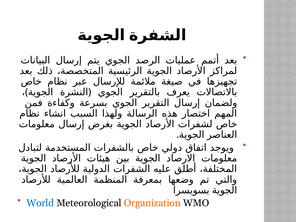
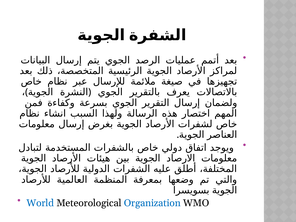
Organization colour: orange -> blue (152, 203)
